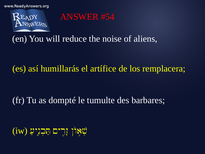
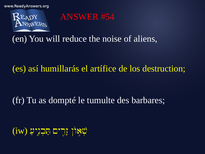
remplacera: remplacera -> destruction (164, 68)
